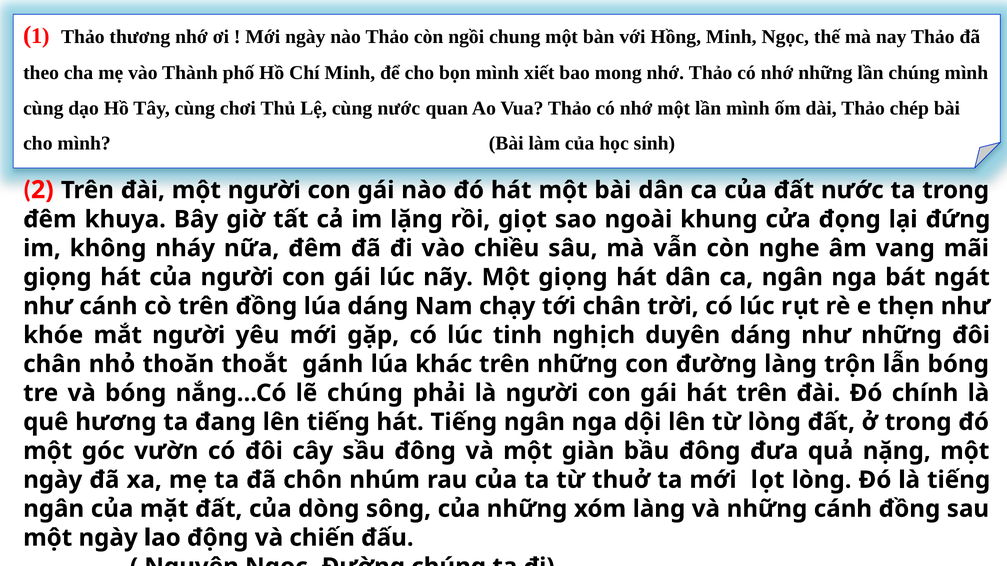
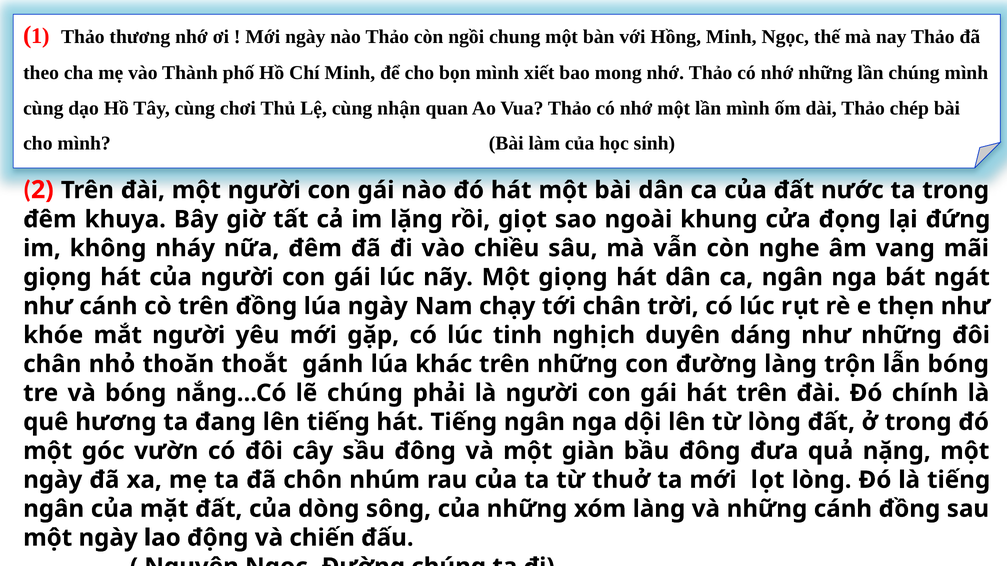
cùng nước: nước -> nhận (399, 108)
lúa dáng: dáng -> ngày (378, 306)
